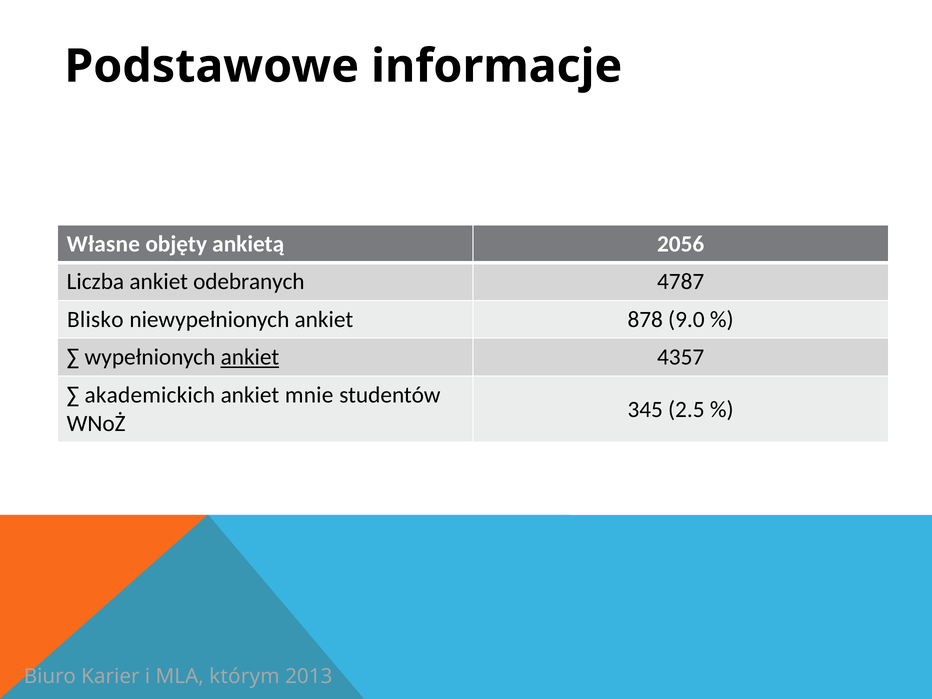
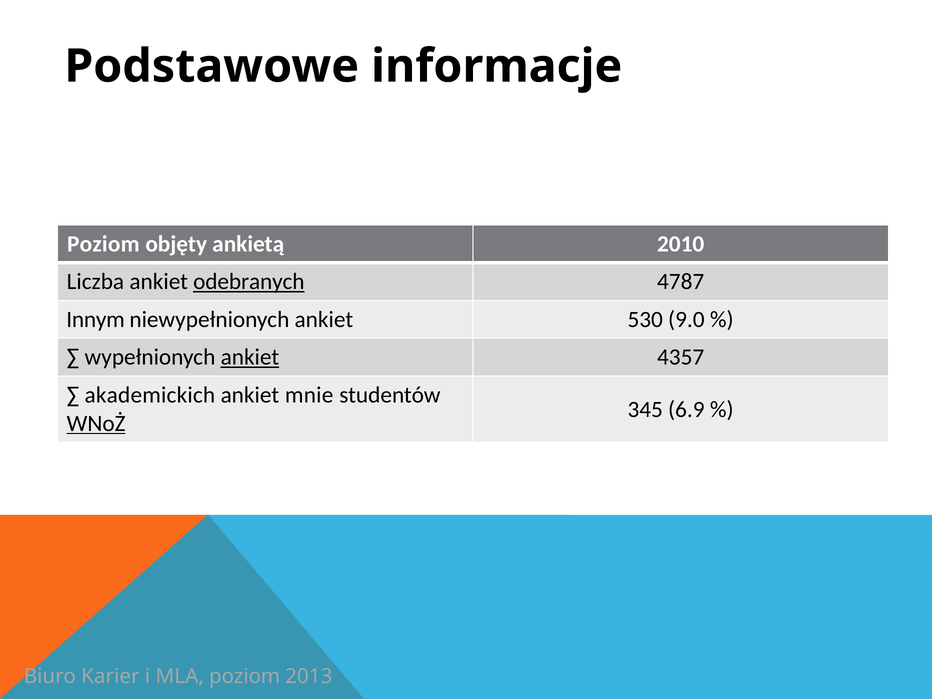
Własne: Własne -> Poziom (103, 244)
2056: 2056 -> 2010 (681, 244)
odebranych underline: none -> present (249, 282)
Blisko: Blisko -> Innym (96, 320)
878: 878 -> 530 (645, 320)
2.5: 2.5 -> 6.9 (686, 409)
WNoŻ underline: none -> present (96, 424)
MLA którym: którym -> poziom (245, 676)
